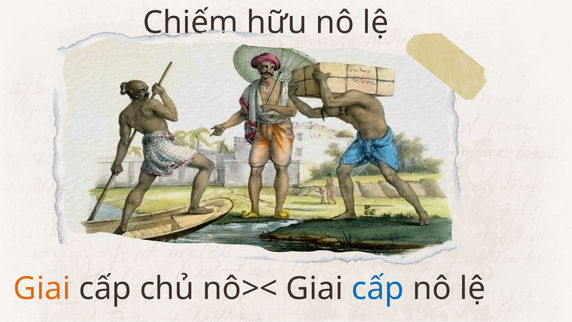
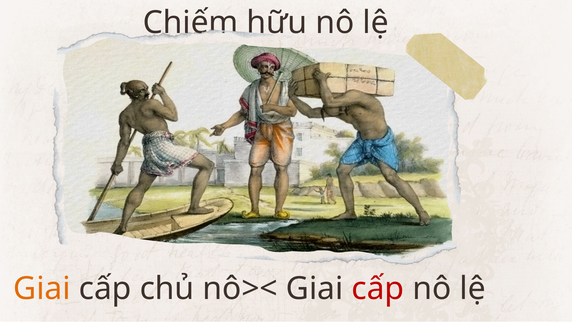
cấp colour: blue -> red (378, 288)
